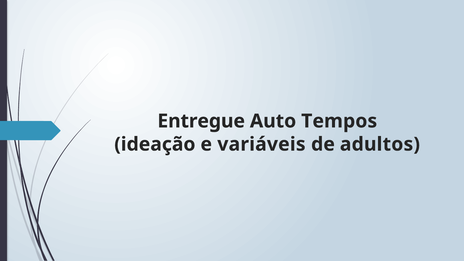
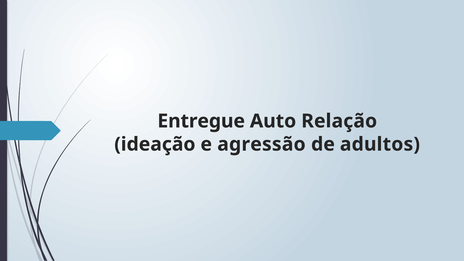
Tempos: Tempos -> Relação (339, 121)
variáveis: variáveis -> agressão (261, 144)
